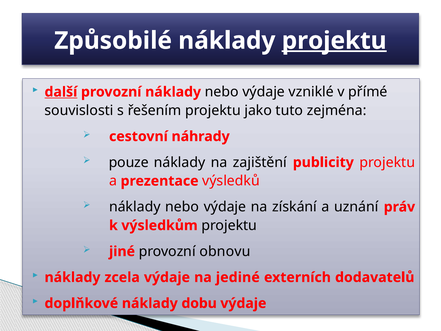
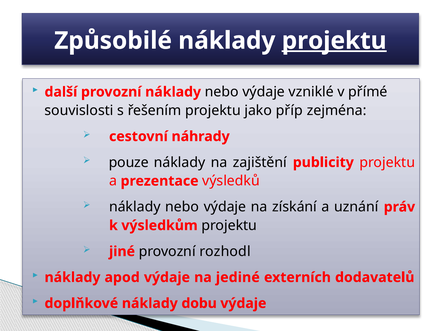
další underline: present -> none (61, 92)
tuto: tuto -> příp (289, 110)
obnovu: obnovu -> rozhodl (225, 251)
zcela: zcela -> apod (122, 277)
